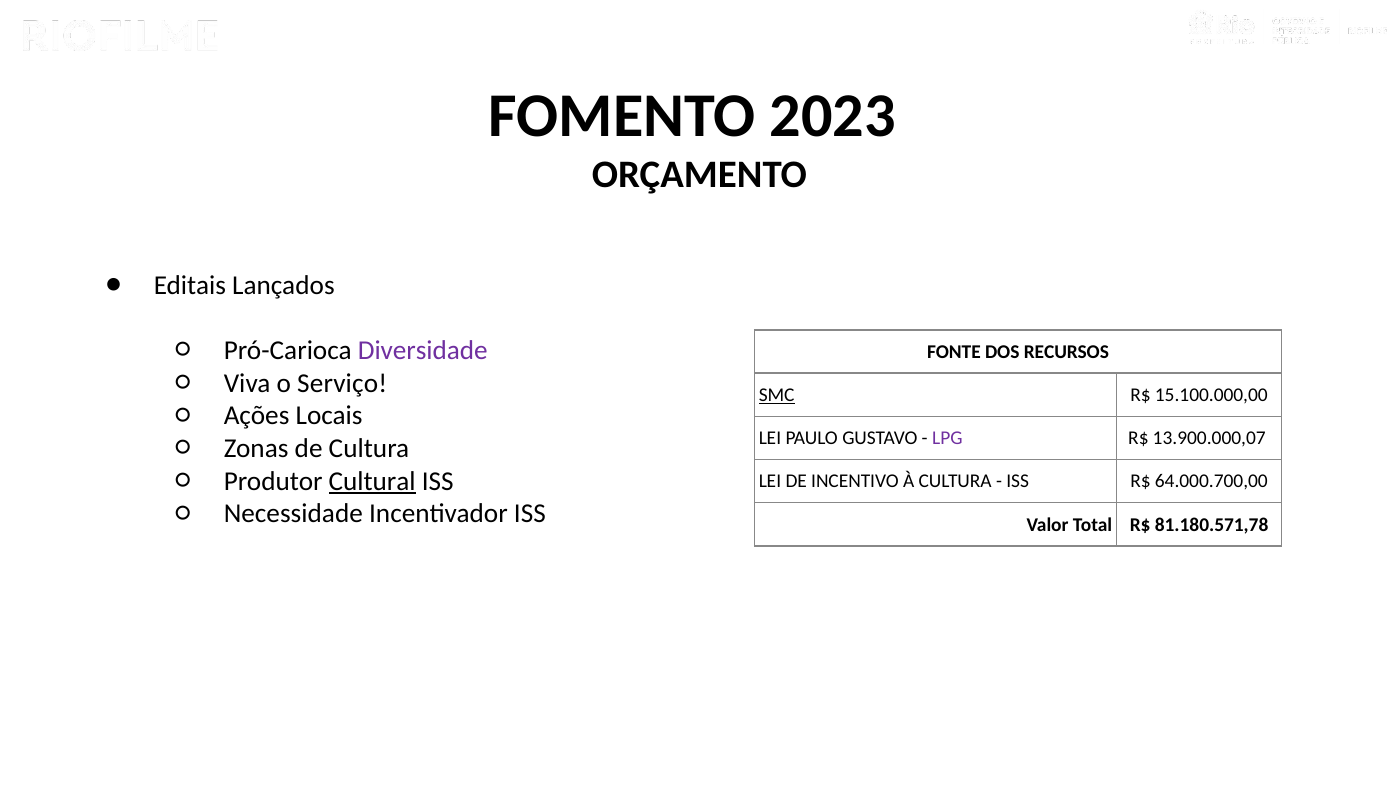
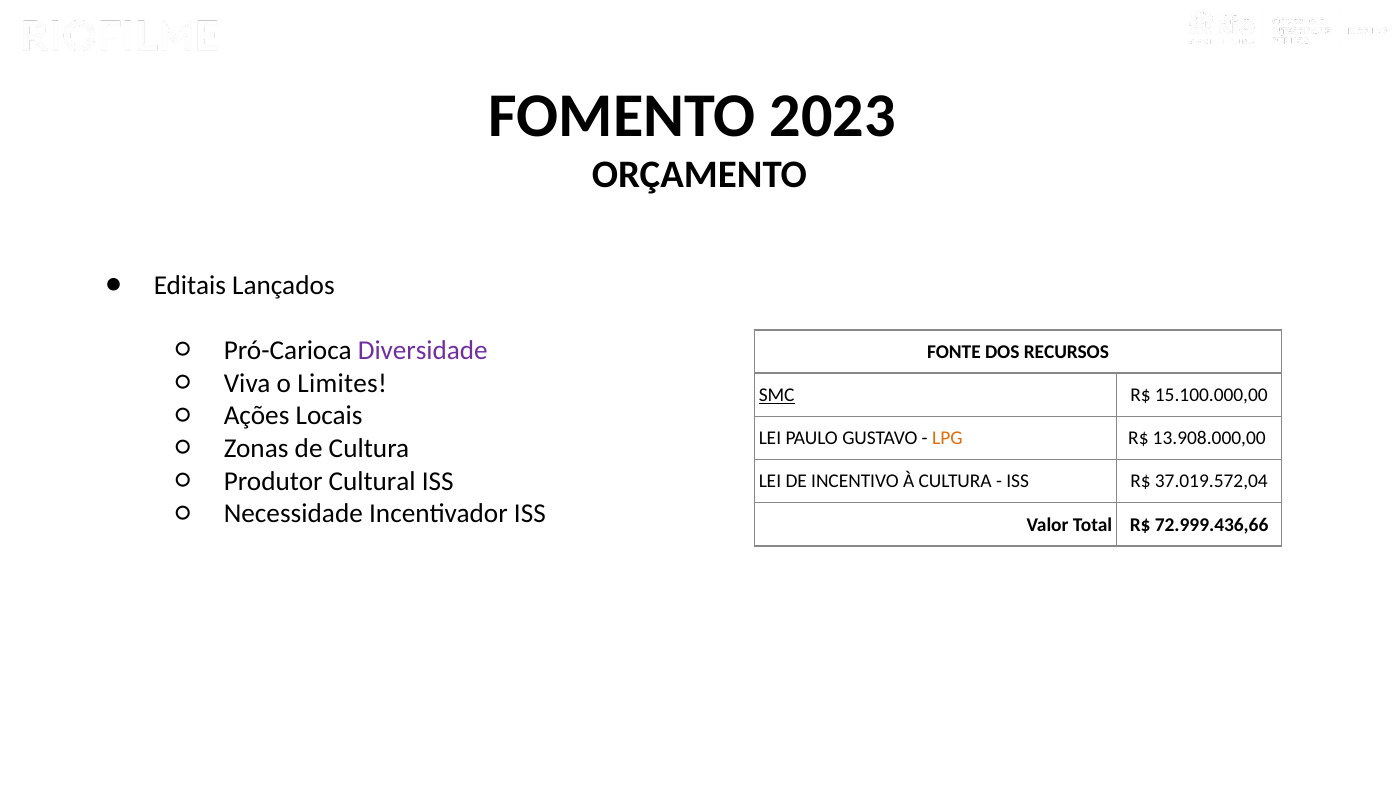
Serviço: Serviço -> Limites (342, 383)
LPG colour: purple -> orange (947, 438)
13.900.000,07: 13.900.000,07 -> 13.908.000,00 (1209, 438)
Cultural underline: present -> none (372, 481)
64.000.700,00: 64.000.700,00 -> 37.019.572,04 (1211, 481)
81.180.571,78: 81.180.571,78 -> 72.999.436,66 (1212, 525)
